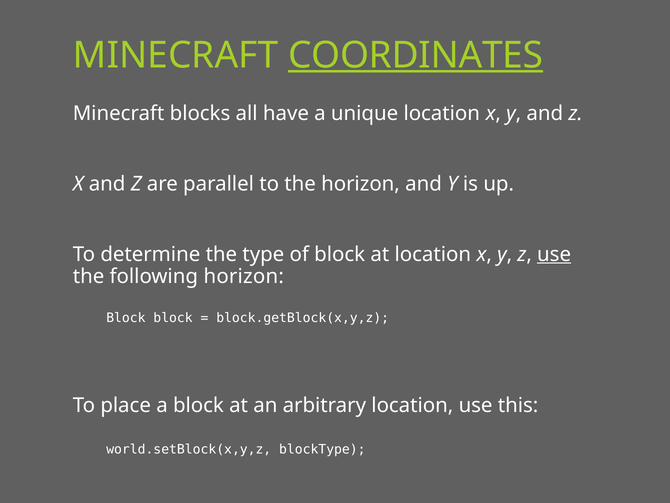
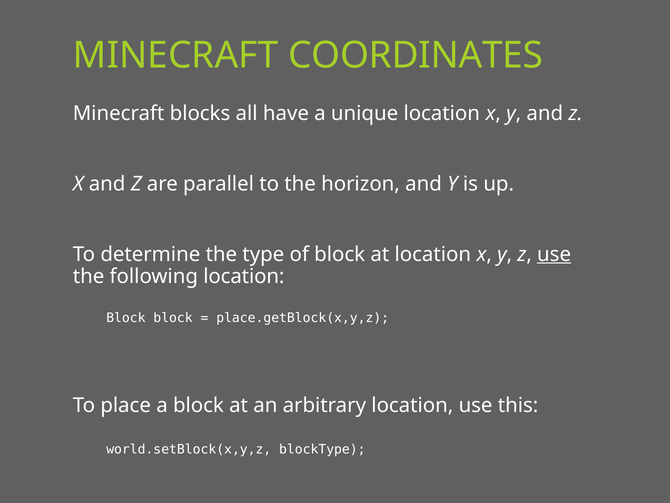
COORDINATES underline: present -> none (416, 55)
following horizon: horizon -> location (244, 276)
block.getBlock(x,y,z: block.getBlock(x,y,z -> place.getBlock(x,y,z (303, 318)
